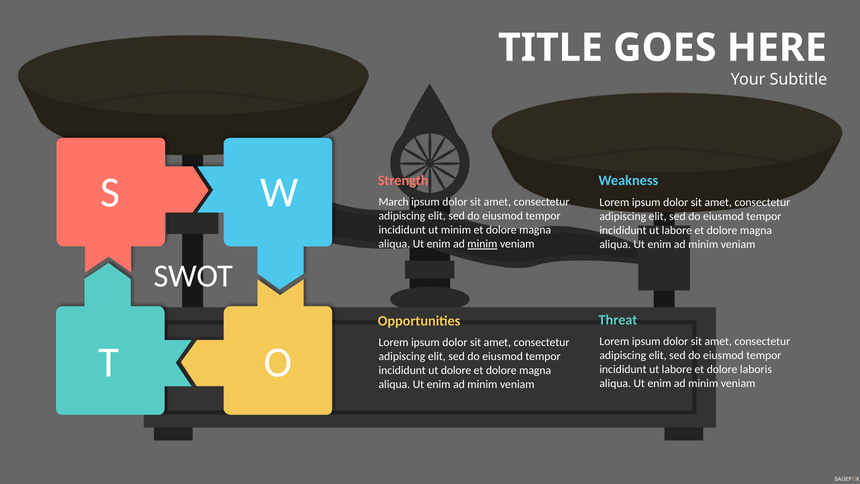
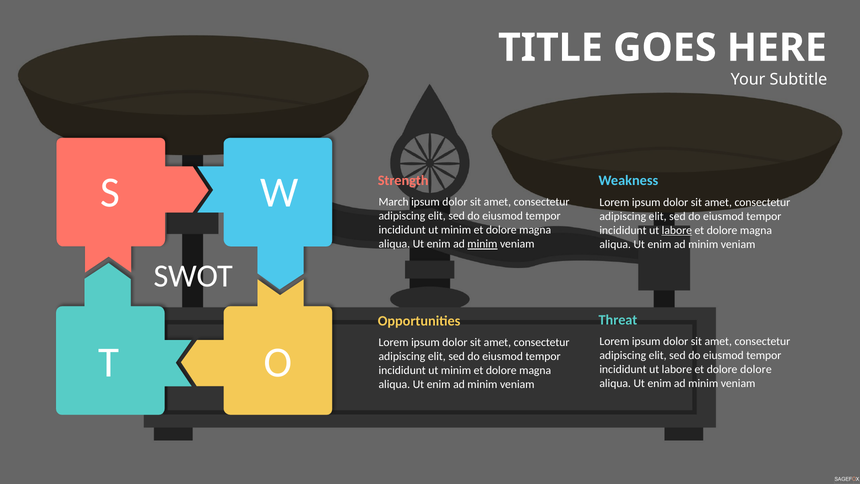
labore underline: none -> present (677, 230)
dolore laboris: laboris -> dolore (756, 369)
dolore: dolore -> minim (456, 370)
